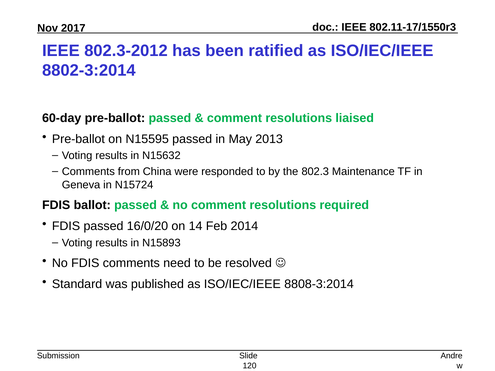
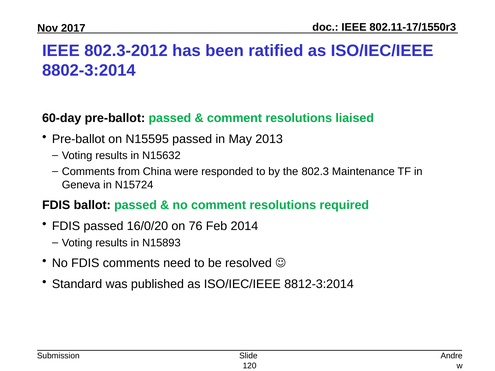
14: 14 -> 76 (196, 226)
8808-3:2014: 8808-3:2014 -> 8812-3:2014 (319, 284)
